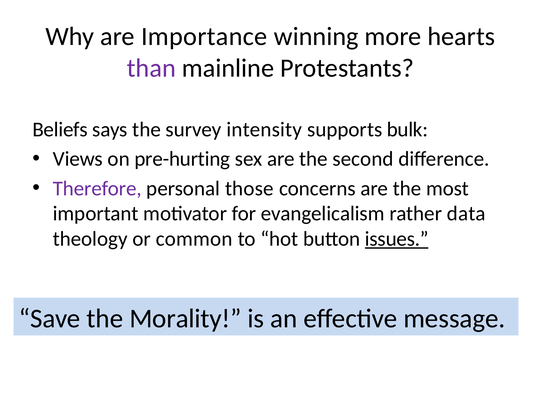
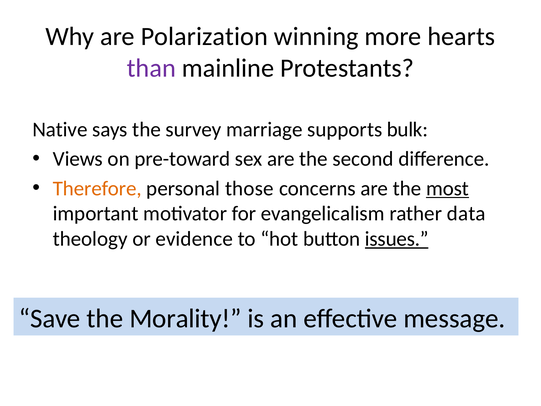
Importance: Importance -> Polarization (204, 37)
Beliefs: Beliefs -> Native (60, 129)
intensity: intensity -> marriage (264, 129)
pre-hurting: pre-hurting -> pre-toward (182, 159)
Therefore colour: purple -> orange (97, 188)
most underline: none -> present (448, 188)
common: common -> evidence (194, 239)
